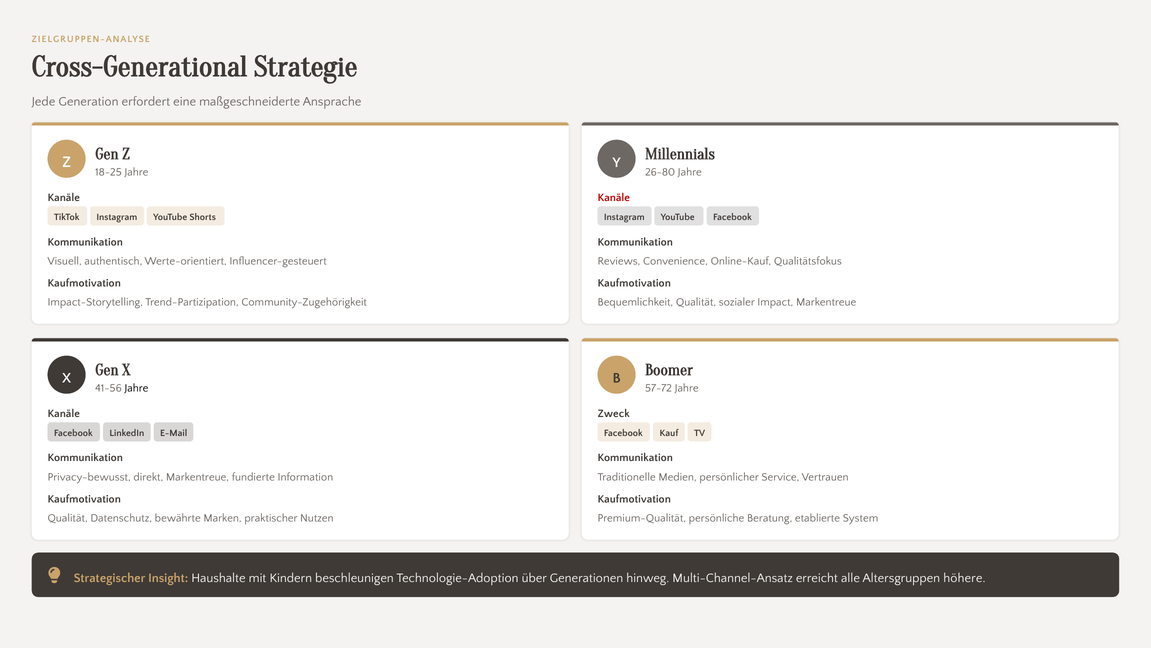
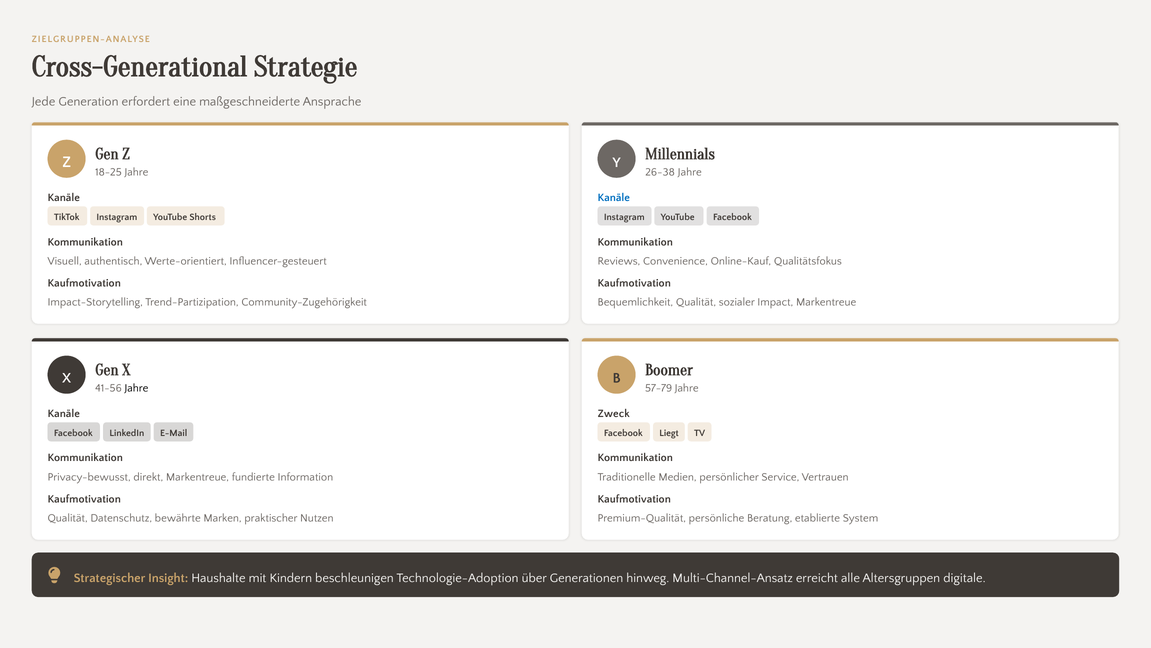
26-80: 26-80 -> 26-38 (660, 172)
Kanäle colour: red -> blue (614, 197)
57-72: 57-72 -> 57-79 (659, 388)
Kauf: Kauf -> Liegt (669, 433)
höhere: höhere -> digitale (964, 577)
